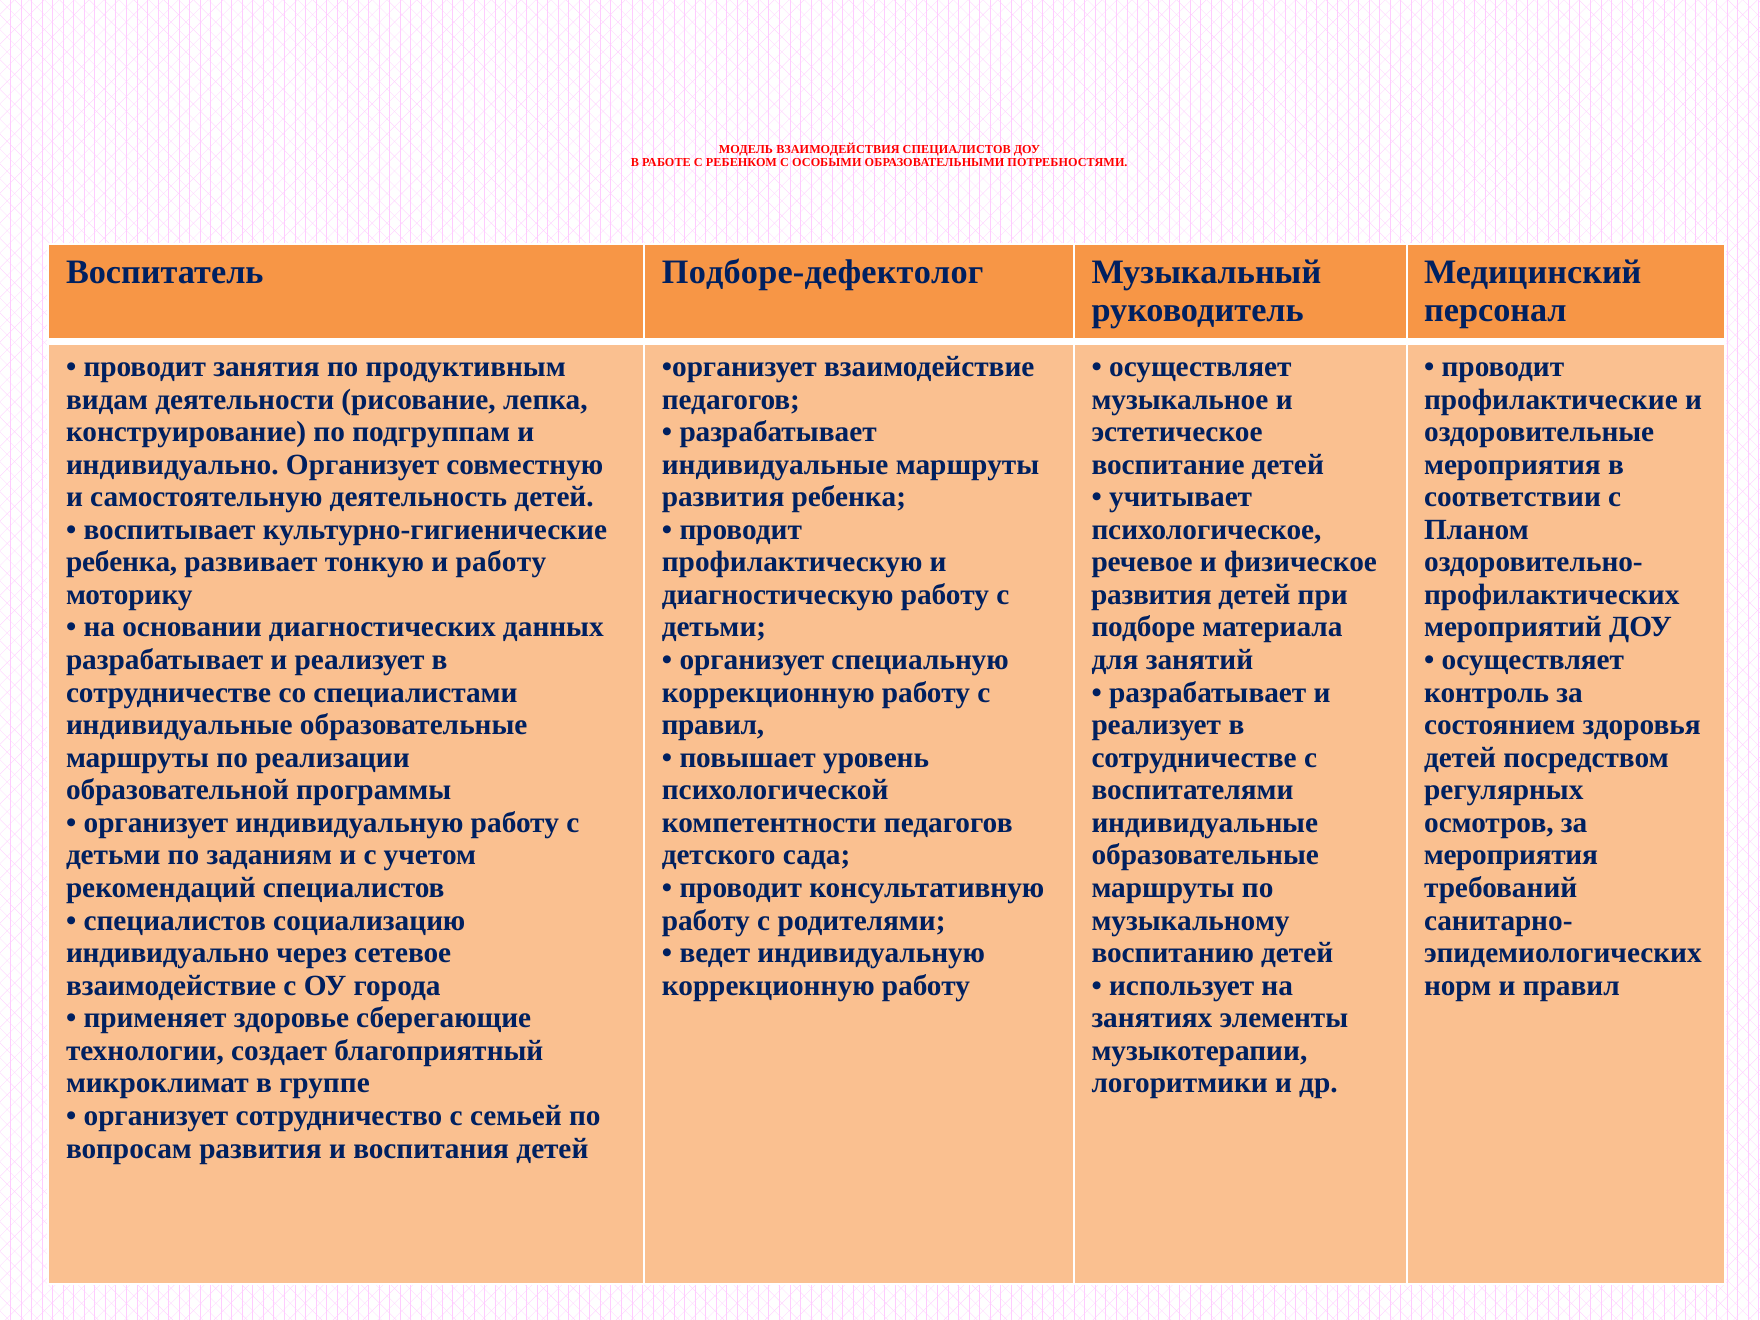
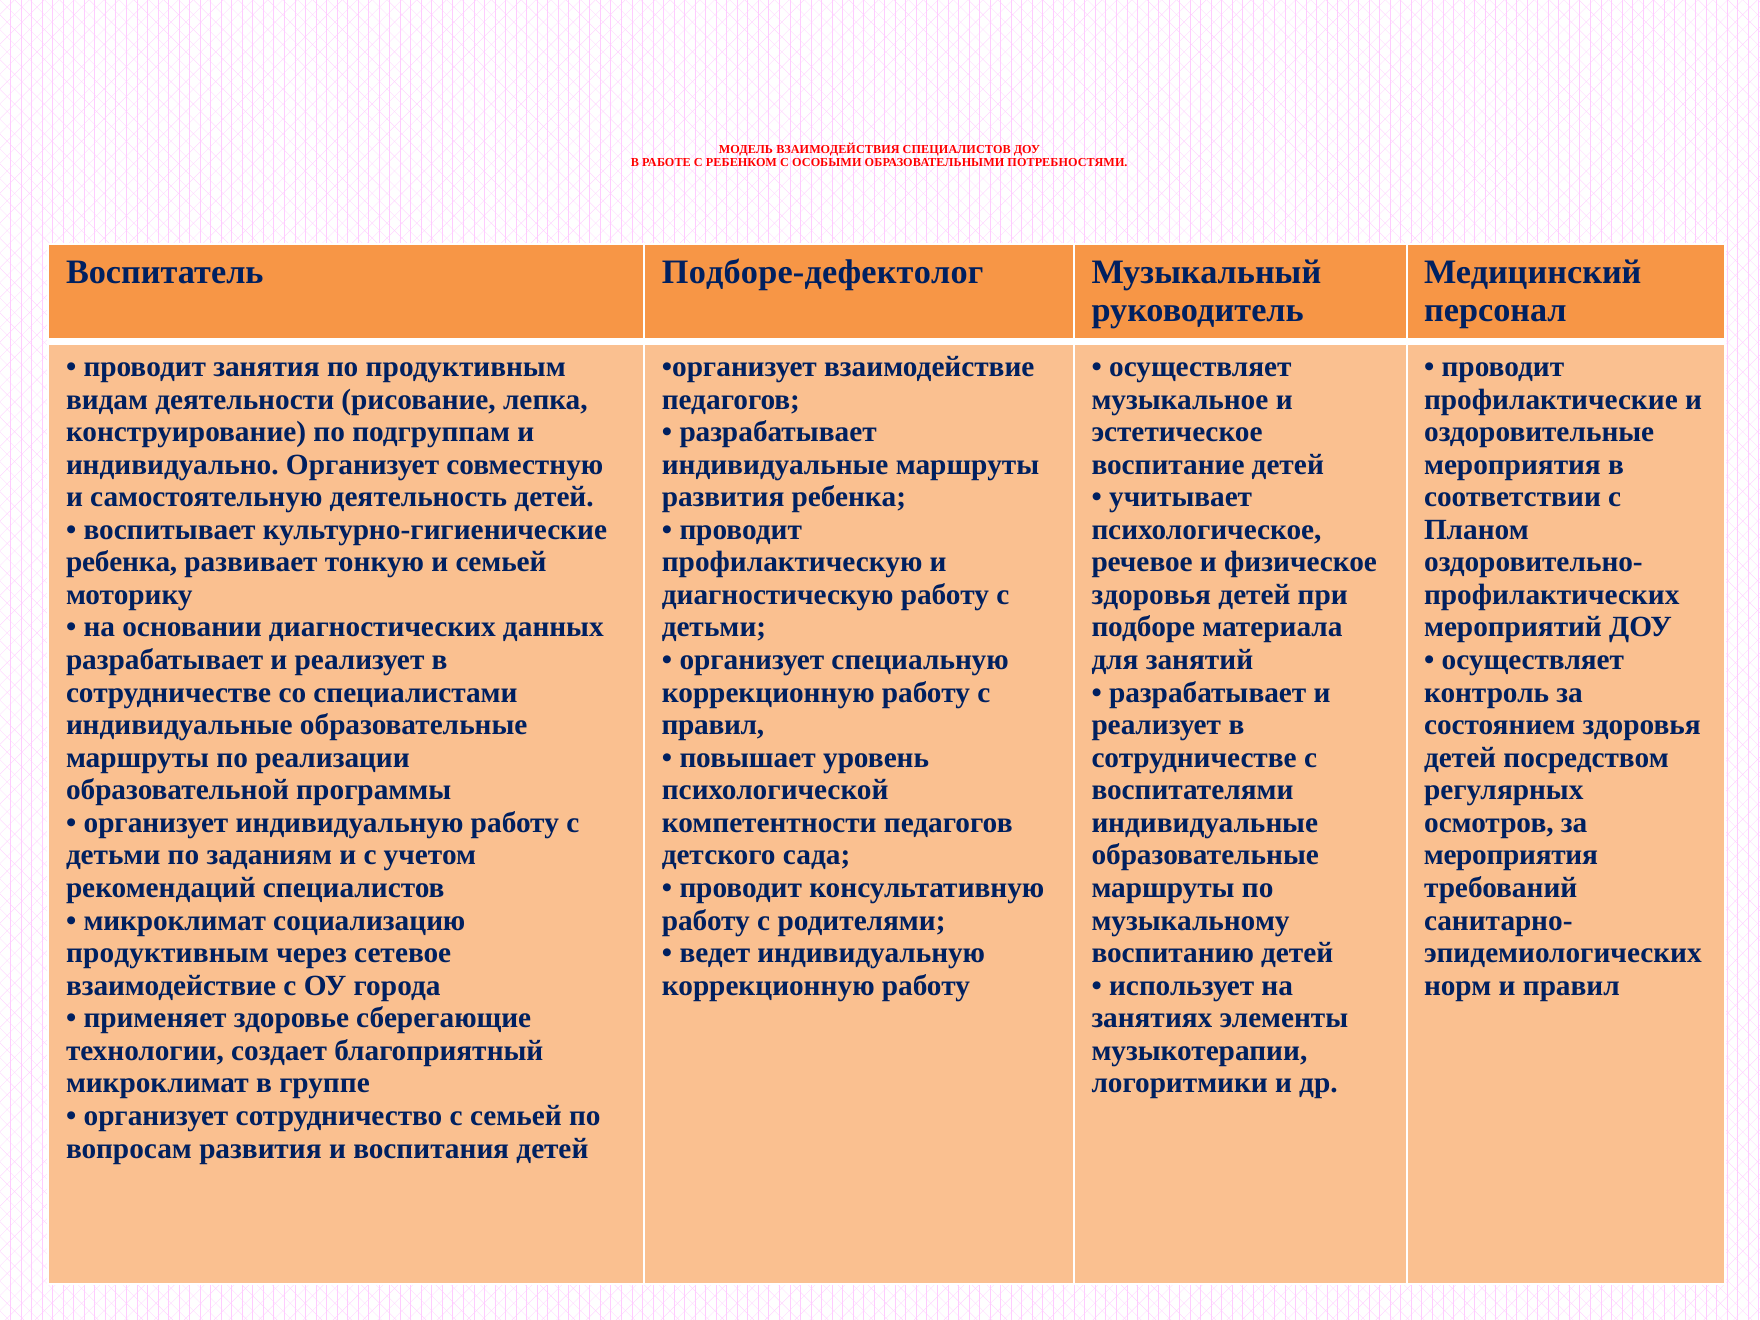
и работу: работу -> семьей (501, 562)
развития: развития -> здоровья (1151, 595)
специалистов: специалистов -> микроклимат (175, 920)
индивидуально: индивидуально -> продуктивным (167, 953)
